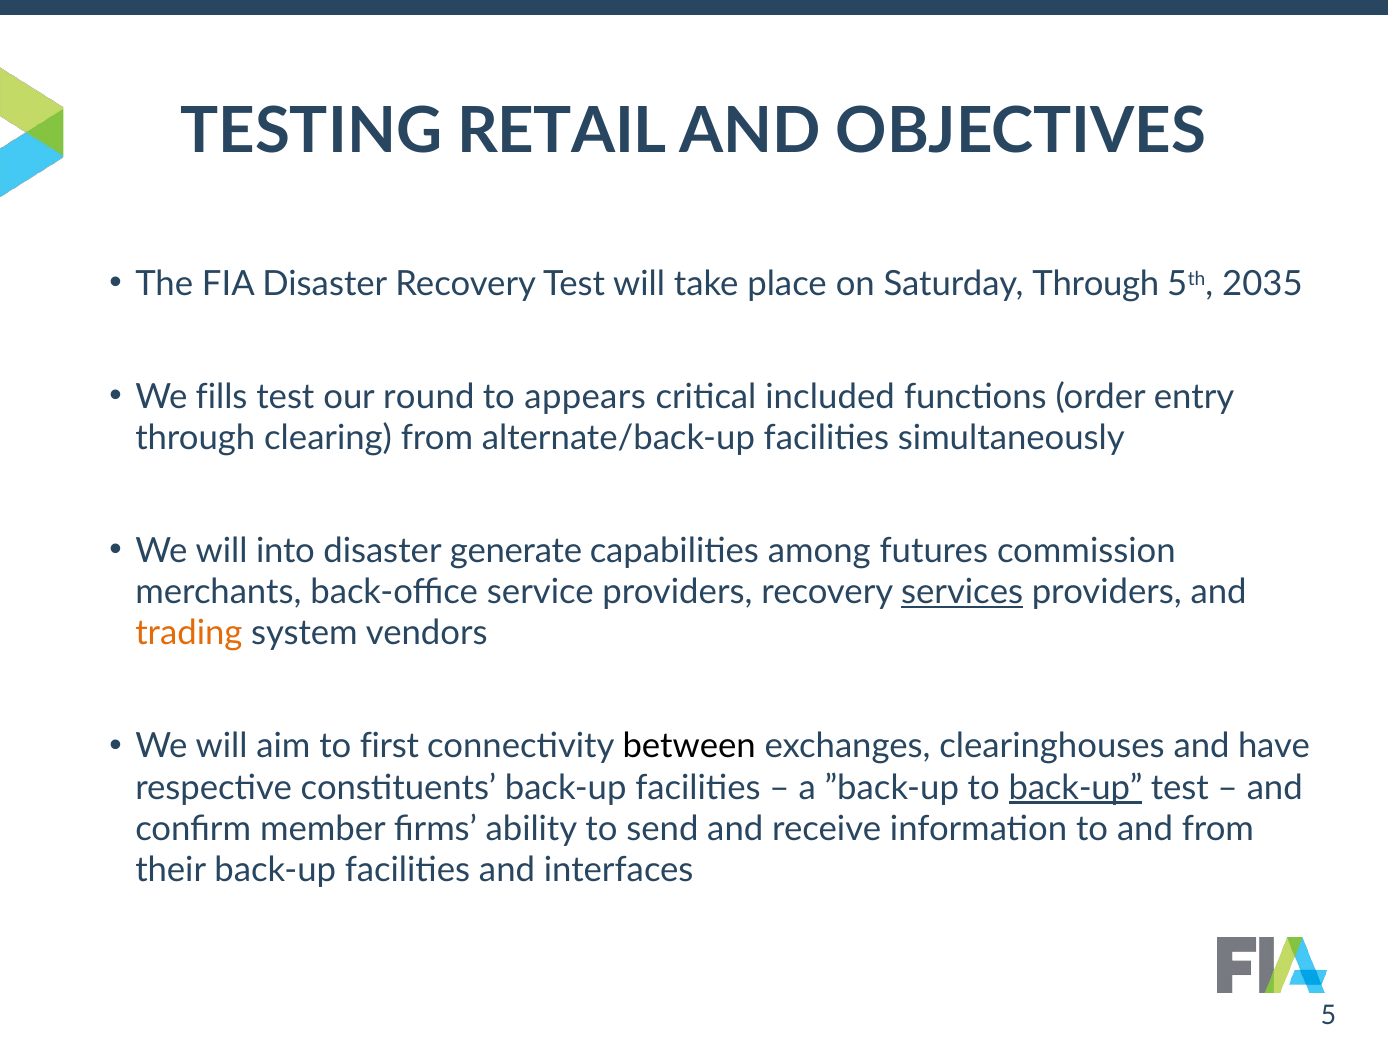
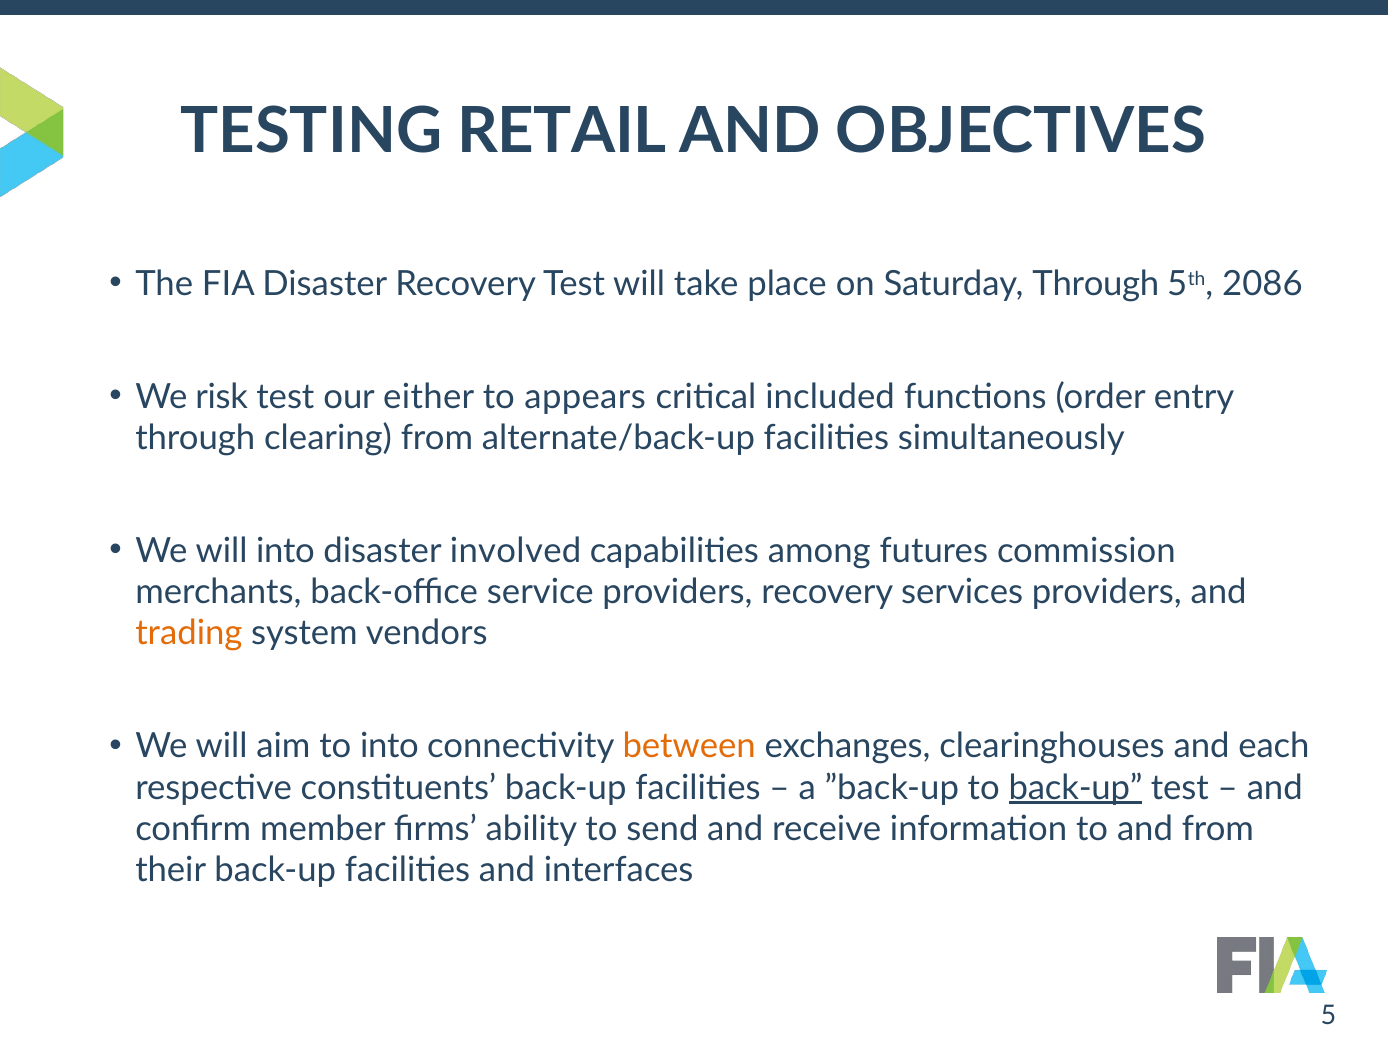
2035: 2035 -> 2086 (1262, 284)
fills: fills -> risk (222, 397)
round: round -> either (429, 397)
generate: generate -> involved (516, 551)
services underline: present -> none (962, 592)
to first: first -> into (389, 746)
between colour: black -> orange (689, 746)
have: have -> each (1274, 746)
